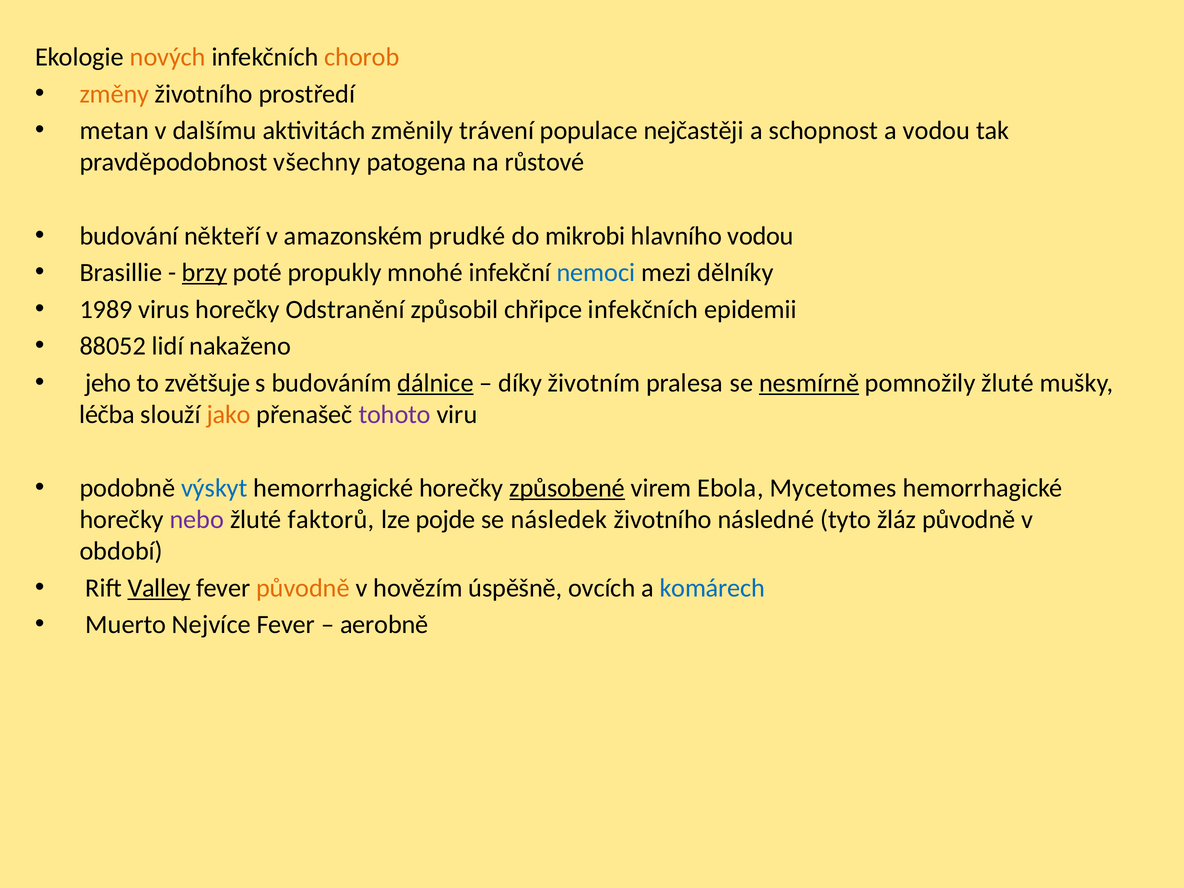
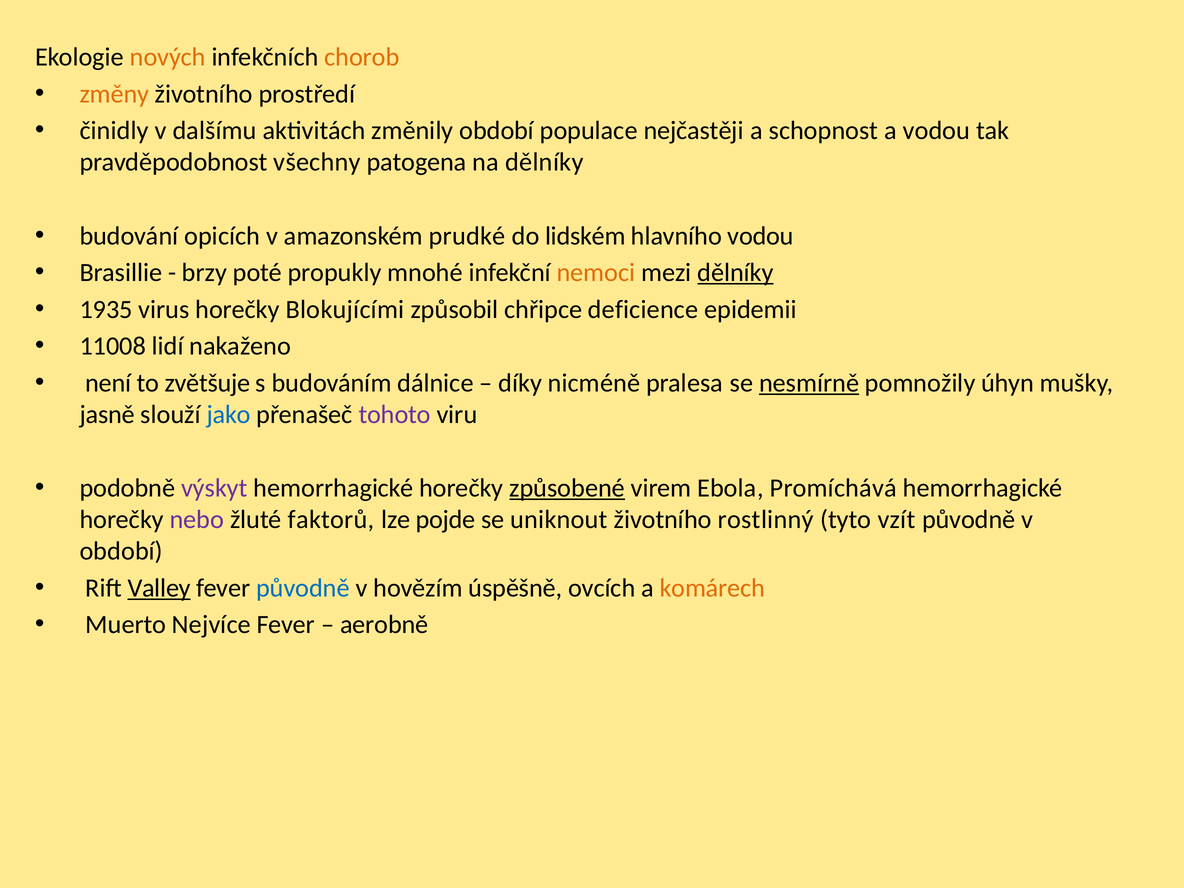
metan: metan -> činidly (114, 131)
změnily trávení: trávení -> období (497, 131)
na růstové: růstové -> dělníky (544, 162)
někteří: někteří -> opicích (222, 236)
mikrobi: mikrobi -> lidském (585, 236)
brzy underline: present -> none (204, 273)
nemoci colour: blue -> orange (596, 273)
dělníky underline: none -> present (736, 273)
1989: 1989 -> 1935 (106, 309)
Odstranění: Odstranění -> Blokujícími (345, 309)
chřipce infekčních: infekčních -> deficience (643, 309)
88052: 88052 -> 11008 (113, 346)
jeho: jeho -> není (108, 383)
dálnice underline: present -> none (435, 383)
životním: životním -> nicméně (594, 383)
pomnožily žluté: žluté -> úhyn (1008, 383)
léčba: léčba -> jasně (107, 414)
jako colour: orange -> blue (229, 414)
výskyt colour: blue -> purple (214, 488)
Mycetomes: Mycetomes -> Promíchává (833, 488)
následek: následek -> uniknout (559, 520)
následné: následné -> rostlinný (766, 520)
žláz: žláz -> vzít (897, 520)
původně colour: orange -> blue (303, 588)
komárech colour: blue -> orange (712, 588)
